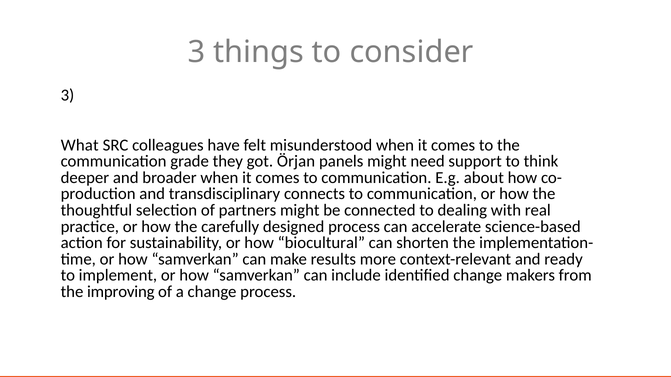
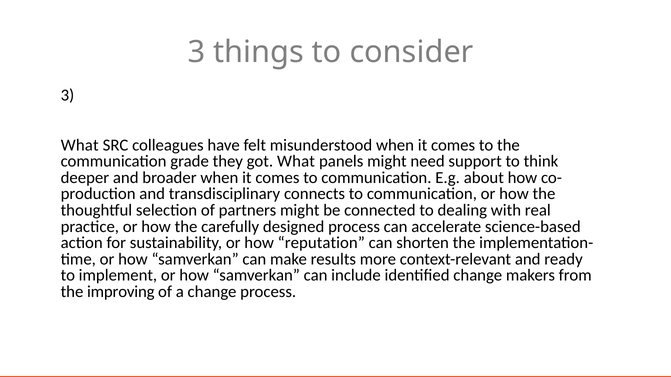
got Örjan: Örjan -> What (296, 162)
biocultural: biocultural -> reputation (321, 243)
